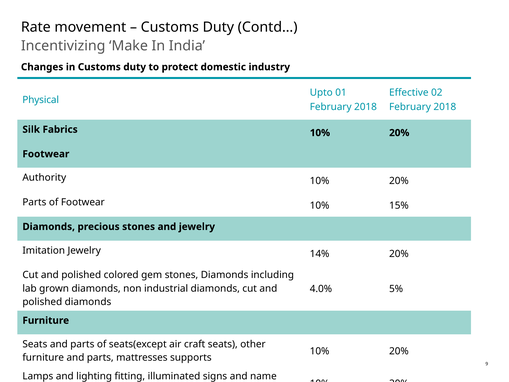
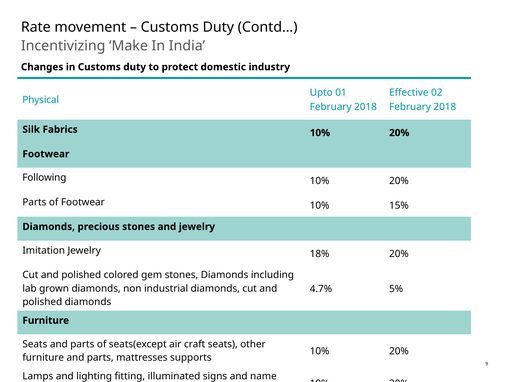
Authority: Authority -> Following (44, 178)
14%: 14% -> 18% (320, 254)
4.0%: 4.0% -> 4.7% (321, 289)
